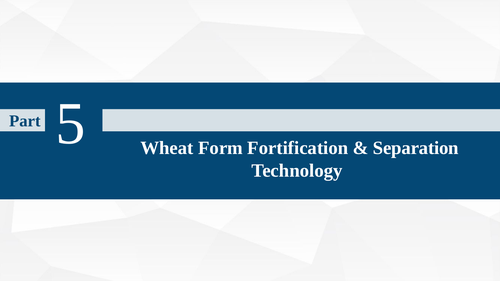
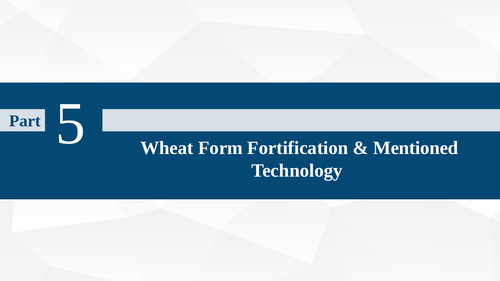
Separation: Separation -> Mentioned (416, 148)
